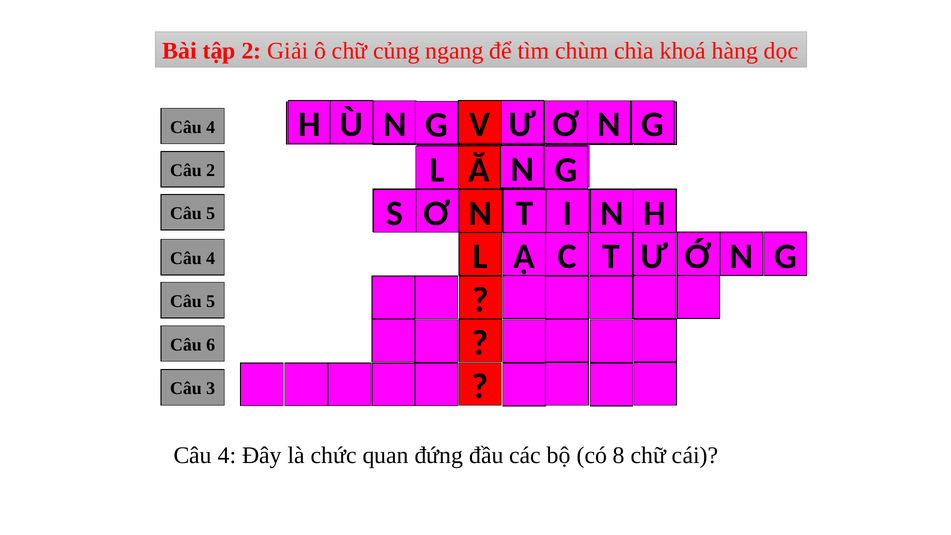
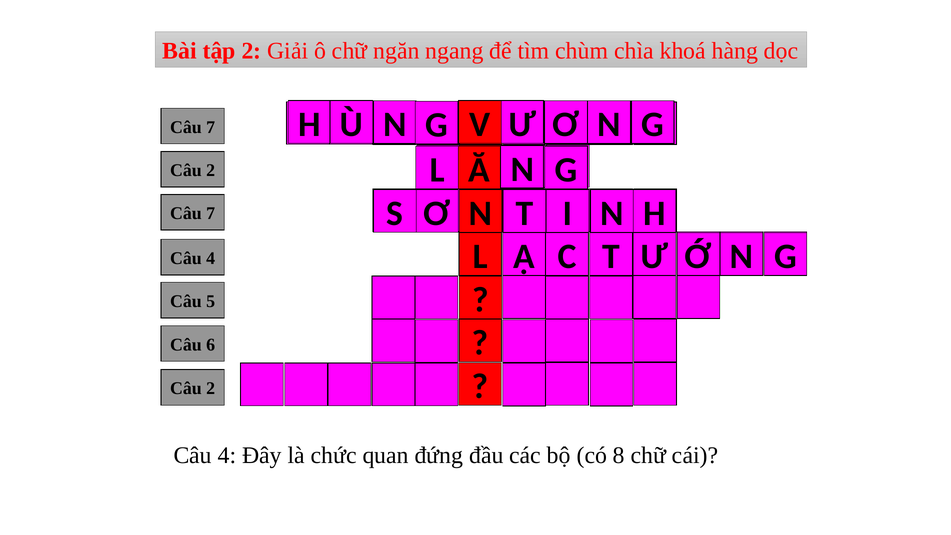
củng: củng -> ngăn (396, 51)
4: 4 -> 7 (211, 127)
5: 5 -> 7 (211, 213)
3: 3 -> 2 (211, 389)
